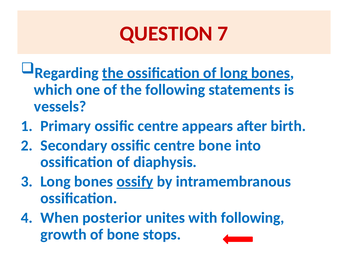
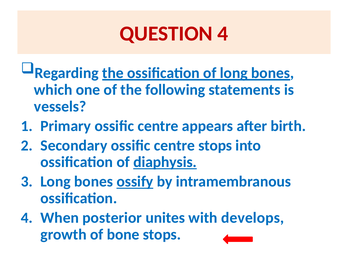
QUESTION 7: 7 -> 4 (223, 34)
centre bone: bone -> stops (215, 145)
diaphysis underline: none -> present (165, 162)
with following: following -> develops (253, 218)
